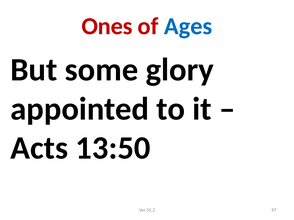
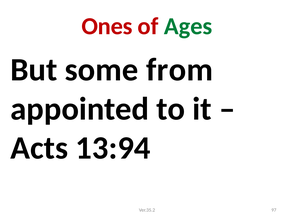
Ages colour: blue -> green (188, 26)
glory: glory -> from (180, 70)
13:50: 13:50 -> 13:94 (113, 148)
